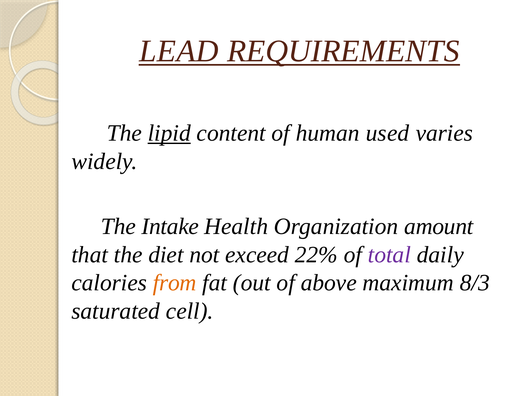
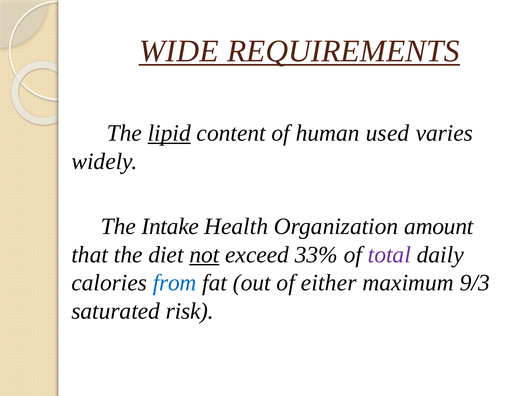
LEAD: LEAD -> WIDE (179, 51)
not underline: none -> present (204, 255)
22%: 22% -> 33% (316, 255)
from colour: orange -> blue (175, 283)
above: above -> either (329, 283)
8/3: 8/3 -> 9/3 (475, 283)
cell: cell -> risk (190, 311)
